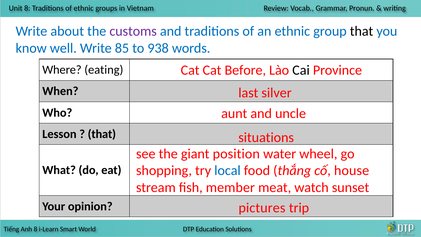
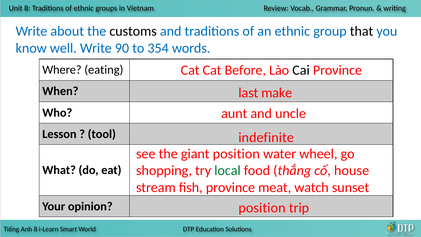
customs colour: purple -> black (133, 31)
85: 85 -> 90 (122, 48)
938: 938 -> 354 (158, 48)
silver: silver -> make (277, 93)
that: that -> tool (102, 134)
situations: situations -> indefinite (266, 137)
local colour: blue -> green (228, 170)
fish member: member -> province (230, 187)
pictures: pictures -> position (262, 208)
